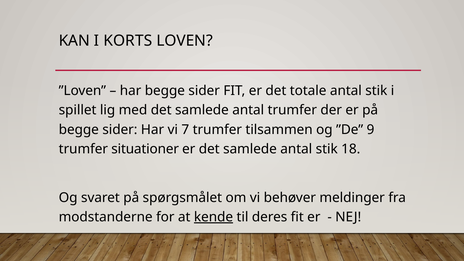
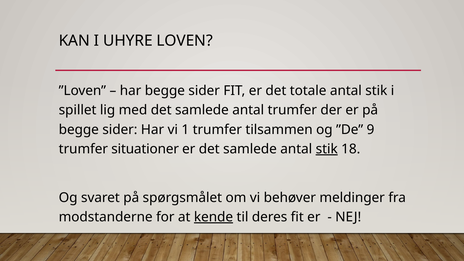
KORTS: KORTS -> UHYRE (128, 41)
7: 7 -> 1 (185, 130)
stik underline: none -> present (327, 149)
